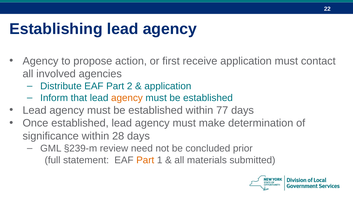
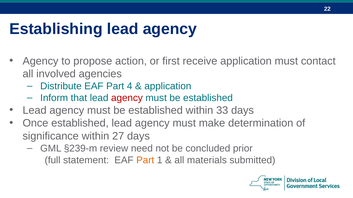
2: 2 -> 4 (130, 86)
agency colour: orange -> red (127, 98)
77: 77 -> 33 (222, 111)
28: 28 -> 27 (118, 136)
